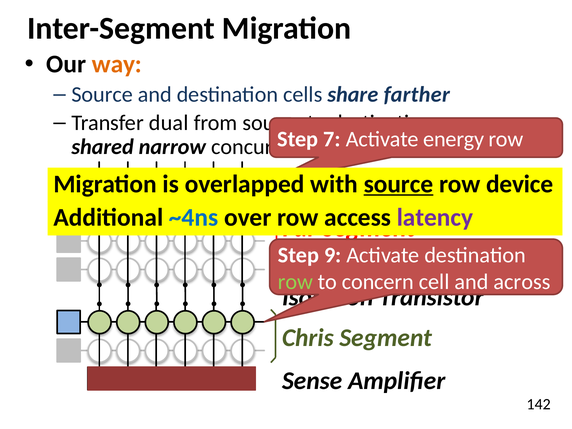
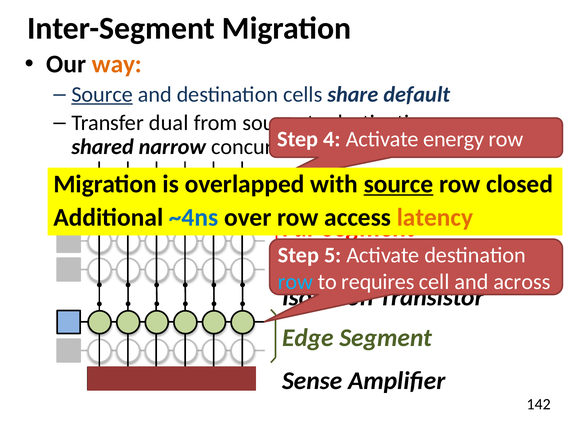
Source underline: none -> present (102, 94)
farther: farther -> default (417, 94)
7: 7 -> 4 (332, 139)
device: device -> closed (520, 184)
latency colour: purple -> orange (435, 218)
9: 9 -> 5 (333, 255)
row colour: light green -> light blue (295, 282)
concern: concern -> requires (378, 282)
Chris: Chris -> Edge (308, 338)
